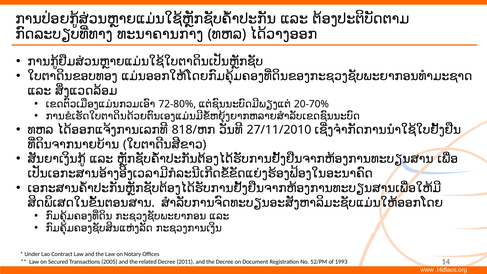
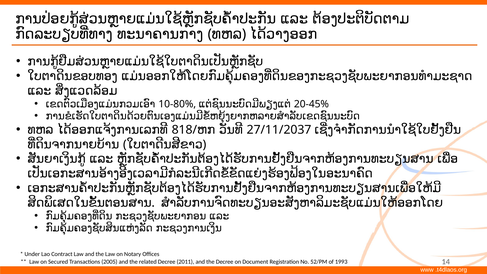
72-80%: 72-80% -> 10-80% (177, 104)
20-70%: 20-70% -> 20-45% (311, 104)
27/11/2010: 27/11/2010 -> 27/11/2037 (279, 130)
